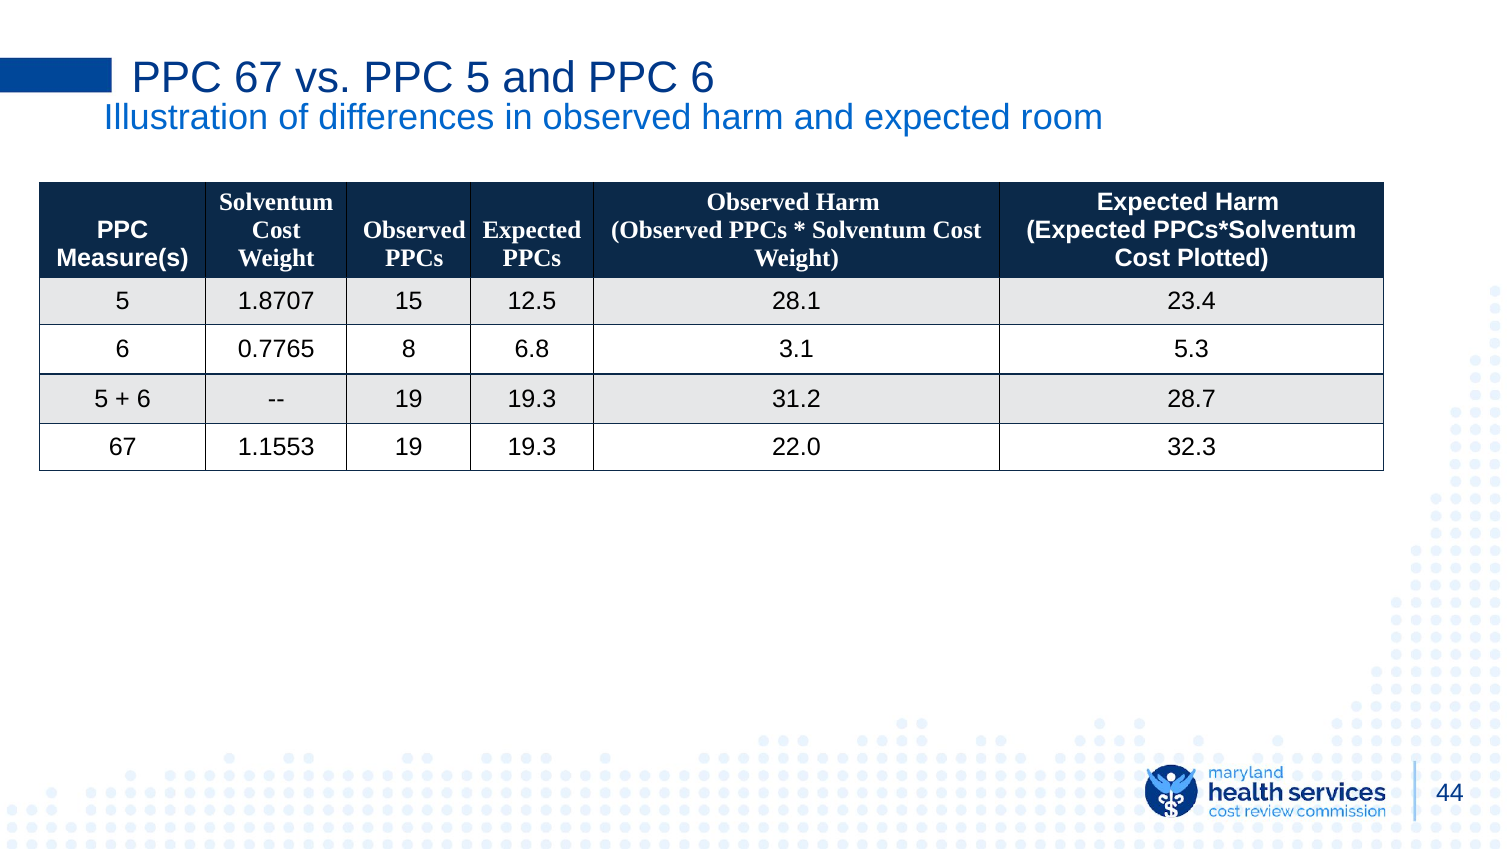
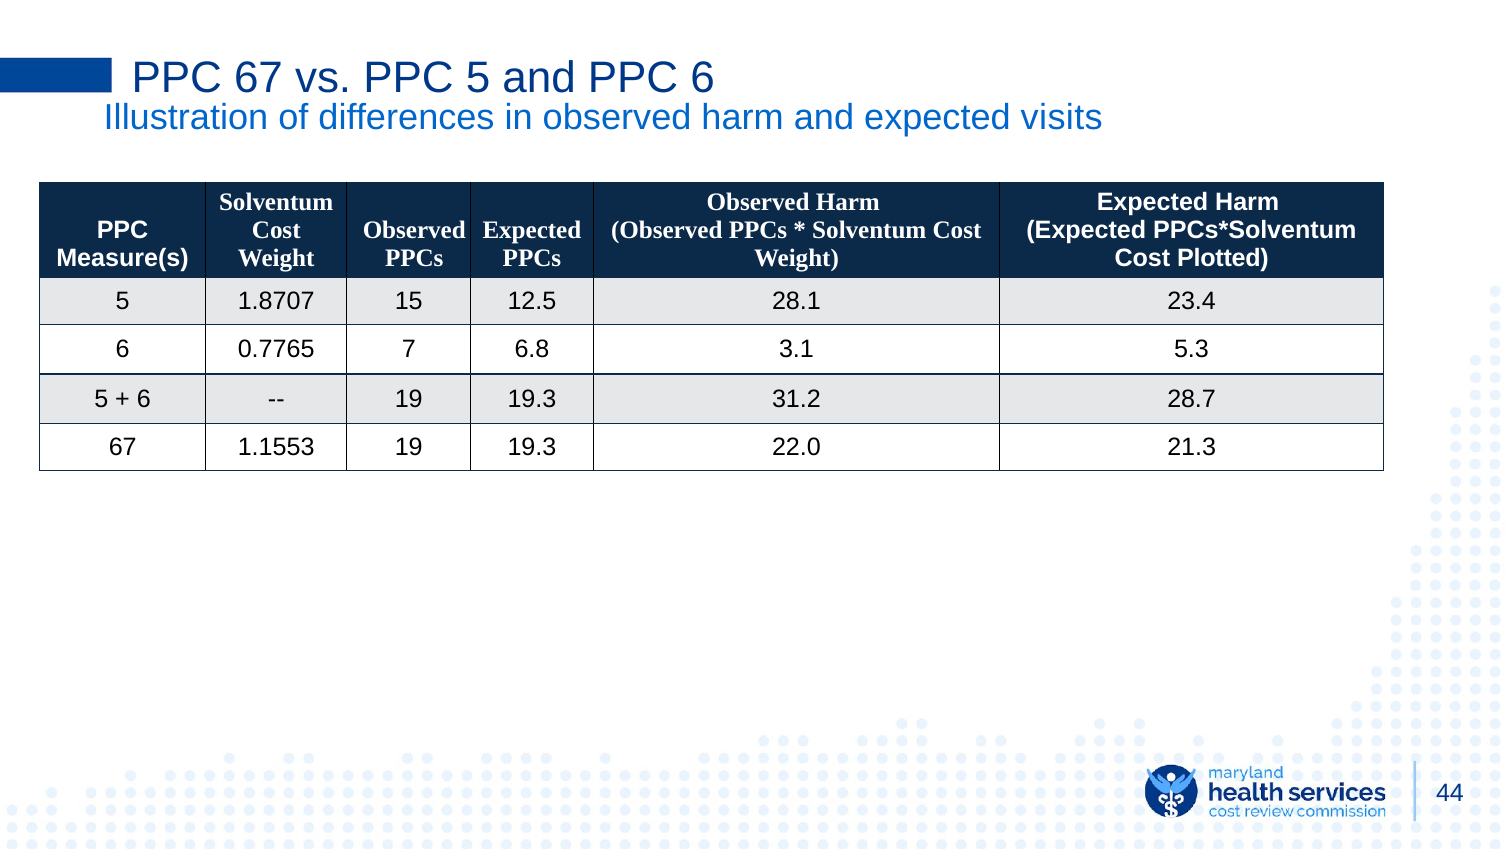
room: room -> visits (1062, 117)
8: 8 -> 7 (409, 349)
32.3: 32.3 -> 21.3 (1192, 447)
